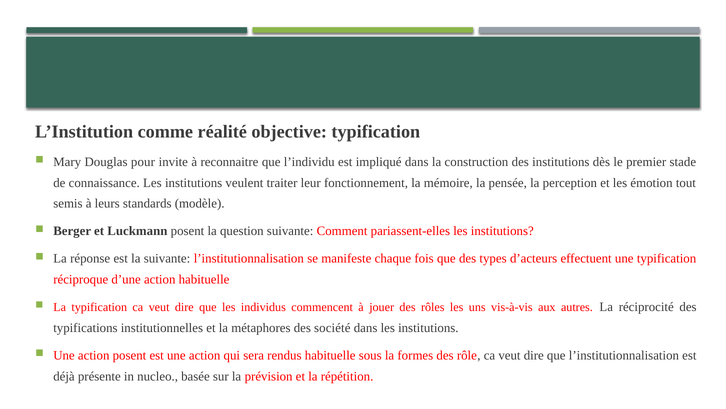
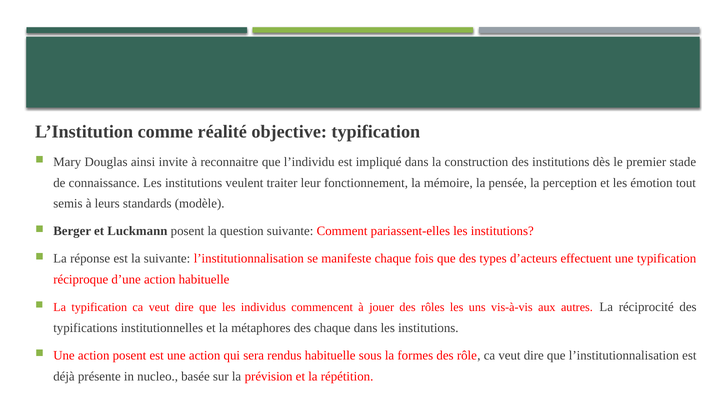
pour: pour -> ainsi (143, 162)
des société: société -> chaque (332, 327)
